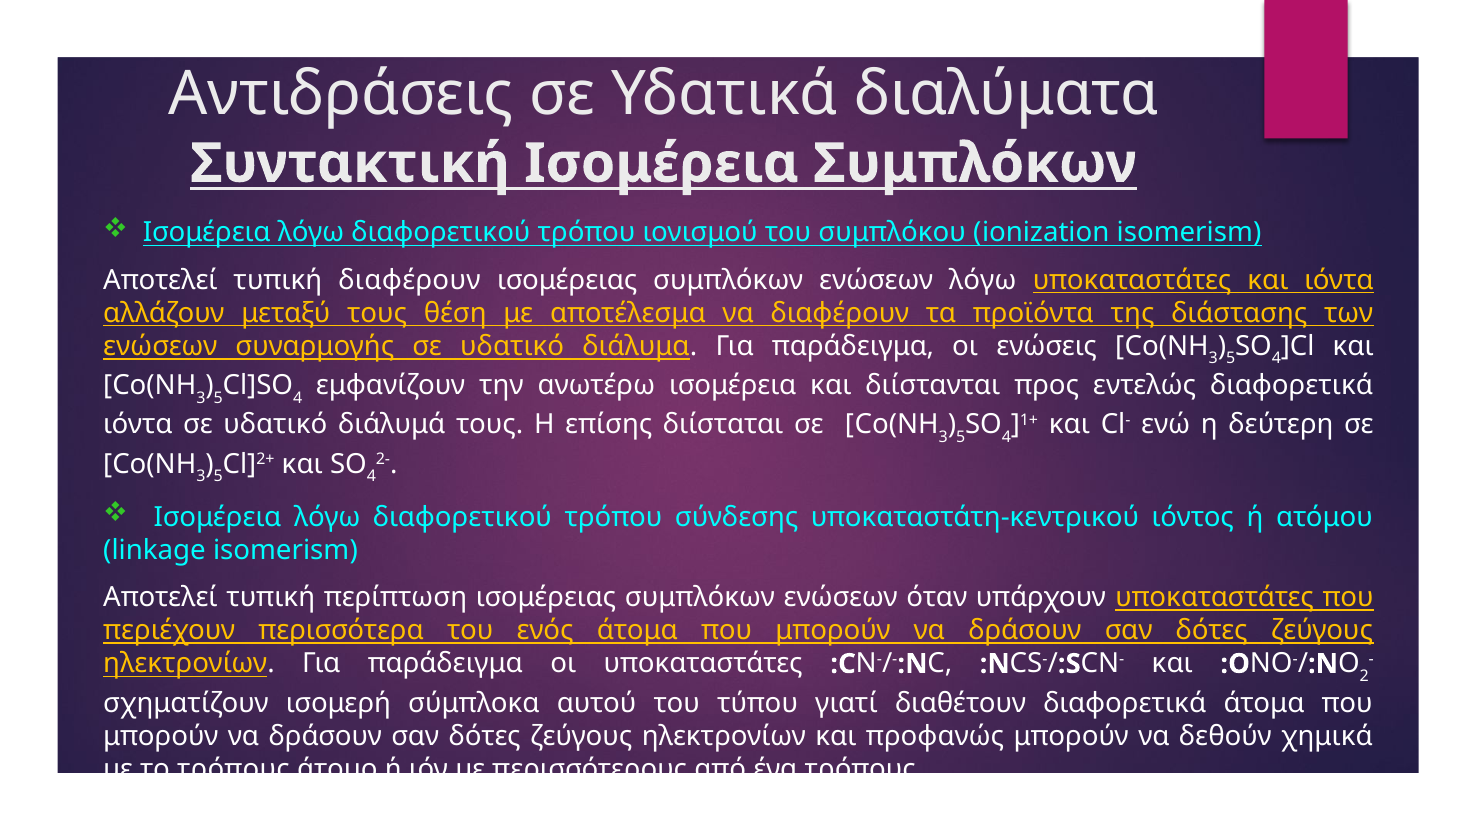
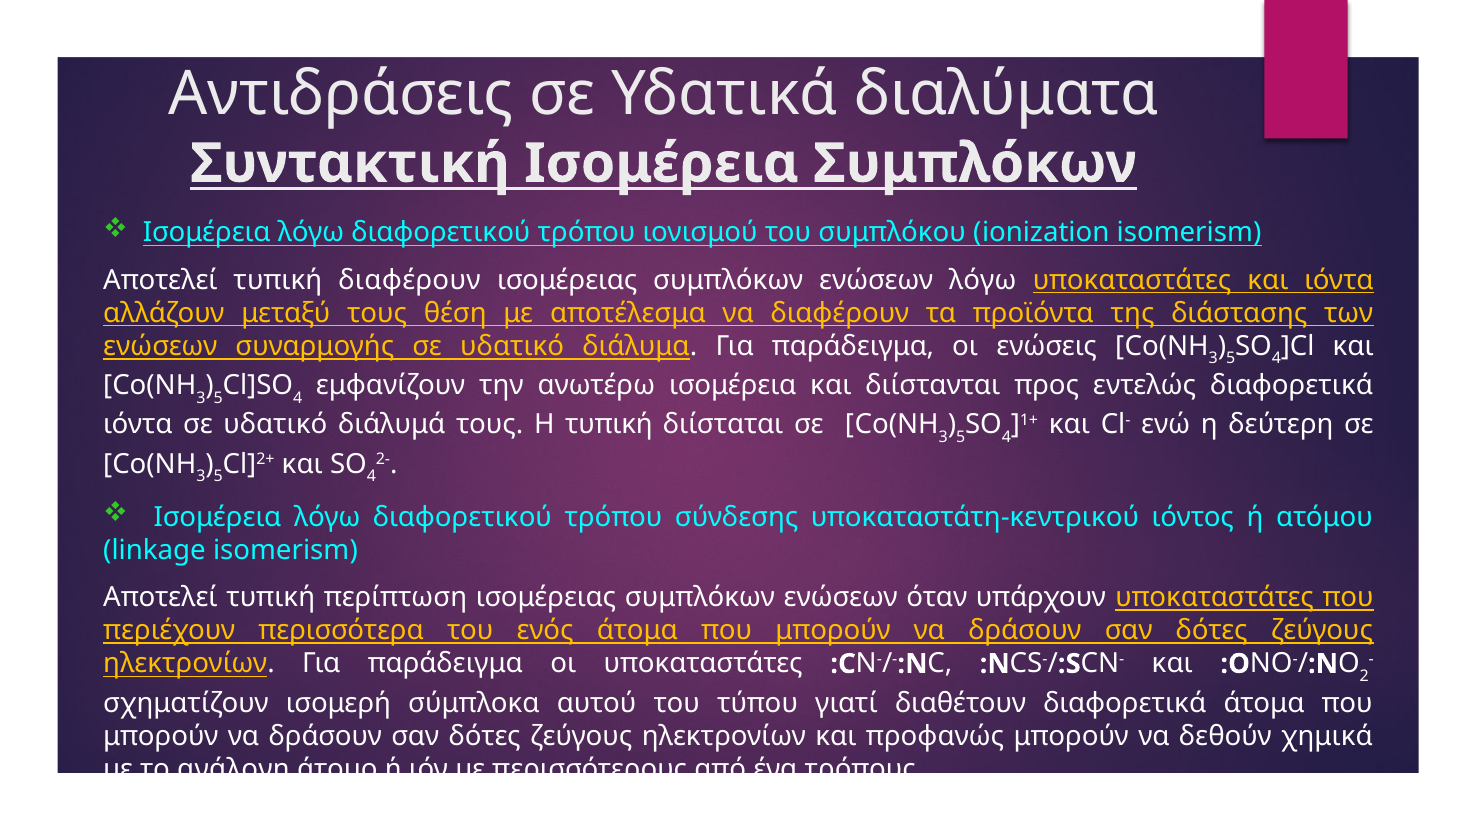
Η επίσης: επίσης -> τυπική (609, 425)
το τρόπους: τρόπους -> ανάλογη (233, 769)
